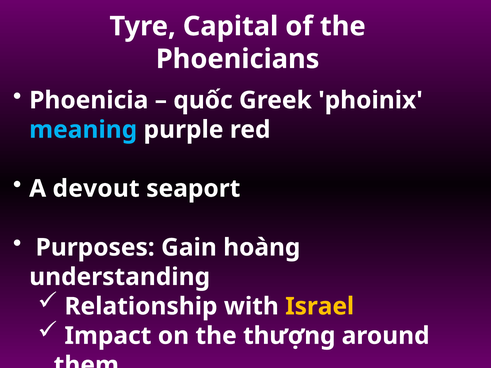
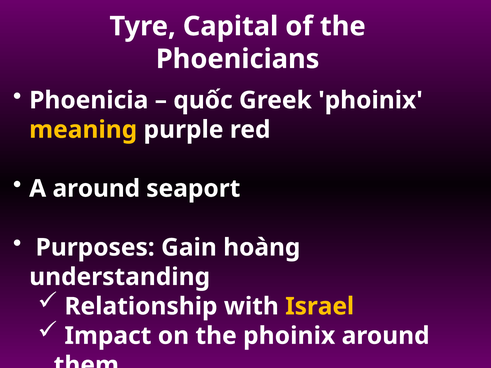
meaning colour: light blue -> yellow (83, 130)
A devout: devout -> around (96, 189)
the thượng: thượng -> phoinix (289, 336)
